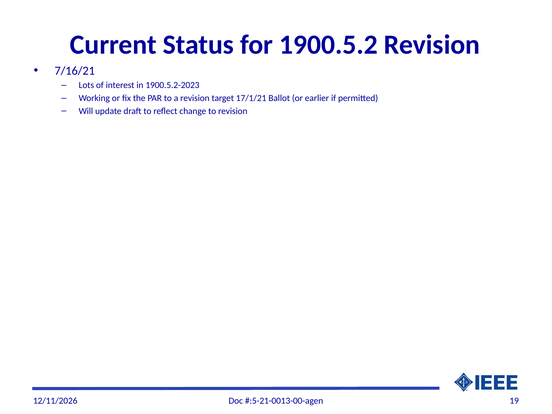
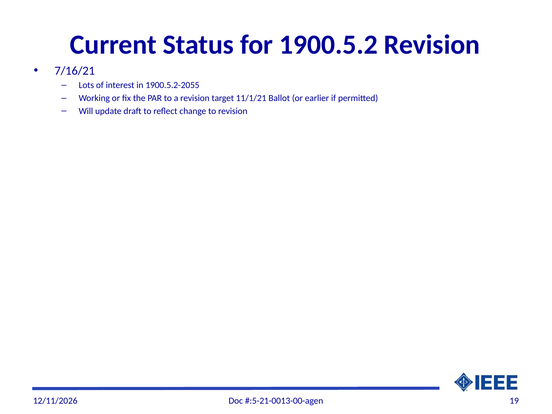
1900.5.2-2023: 1900.5.2-2023 -> 1900.5.2-2055 (172, 85)
17/1/21: 17/1/21 -> 11/1/21 (251, 98)
